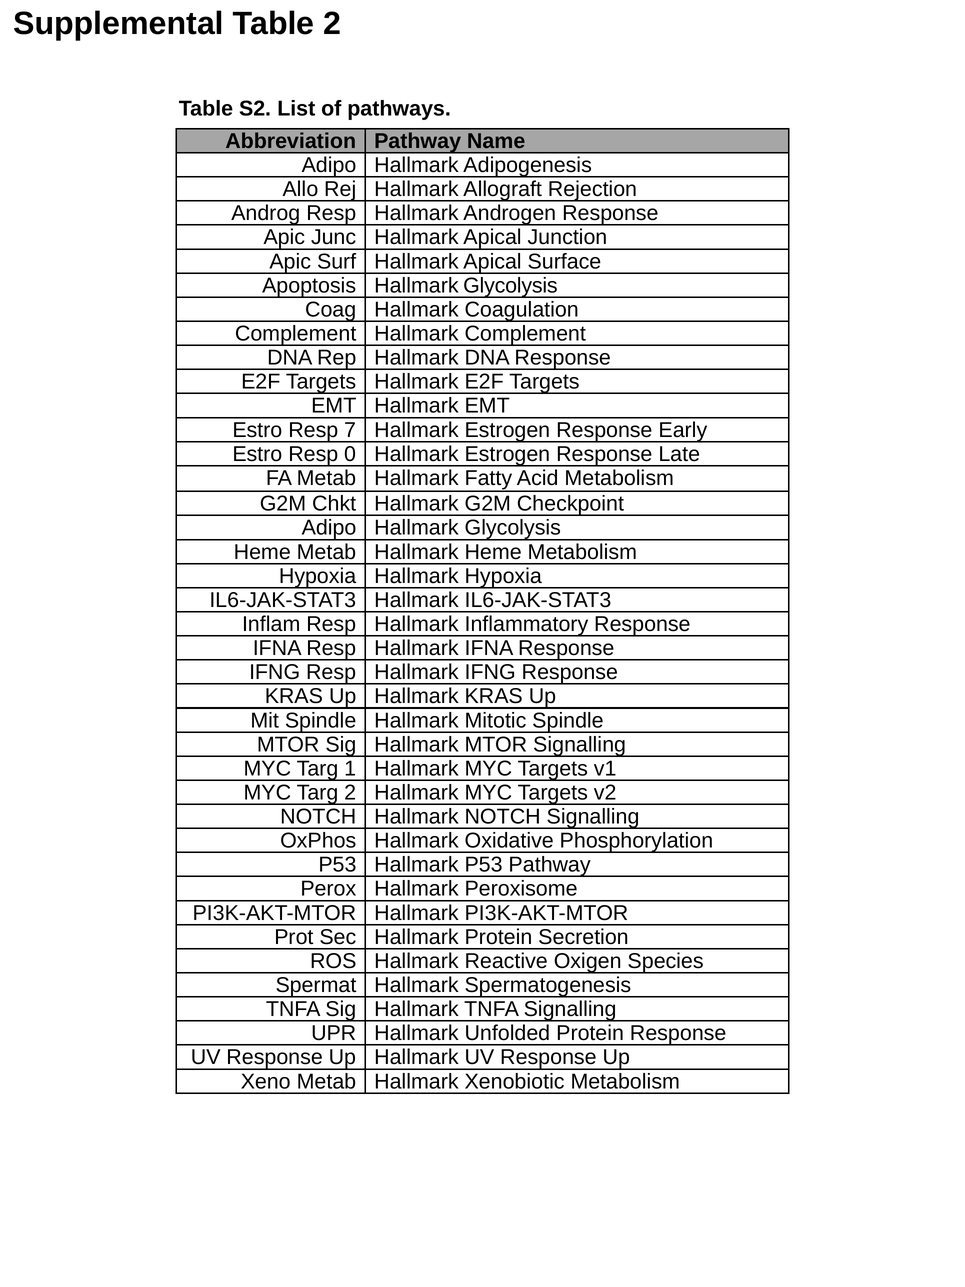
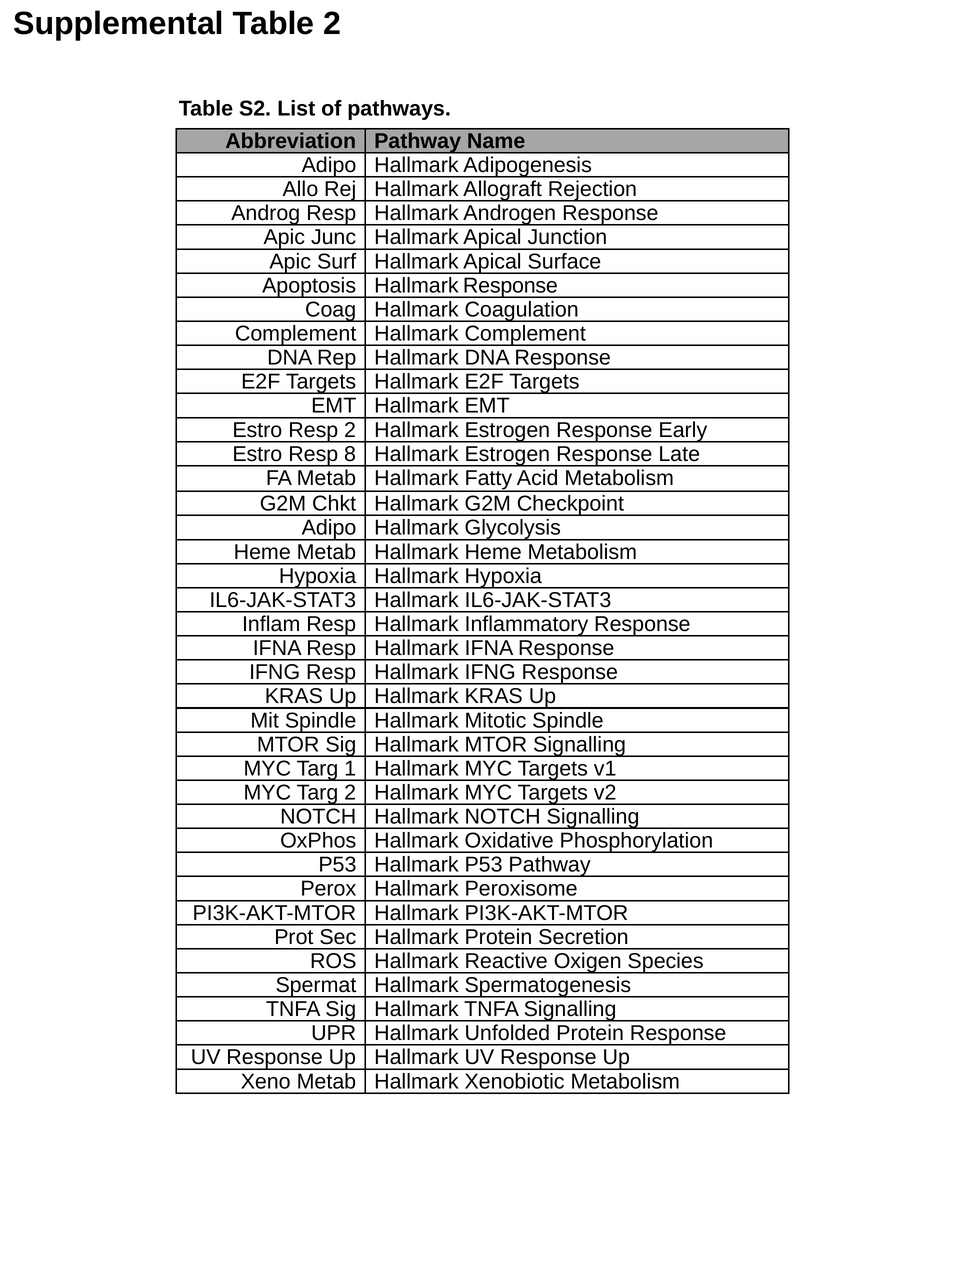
Apoptosis Hallmark Glycolysis: Glycolysis -> Response (510, 285)
Resp 7: 7 -> 2 (350, 430)
0: 0 -> 8 (350, 454)
